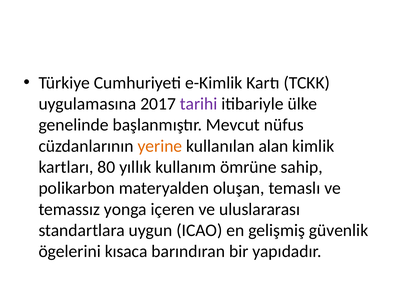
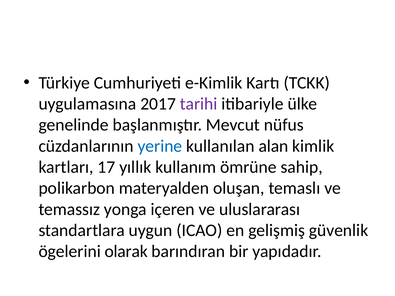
yerine colour: orange -> blue (160, 146)
80: 80 -> 17 (106, 167)
kısaca: kısaca -> olarak (126, 252)
